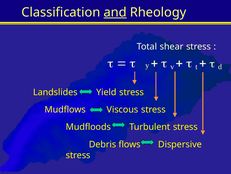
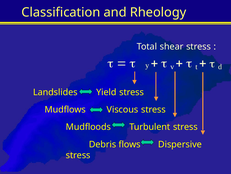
and underline: present -> none (115, 12)
